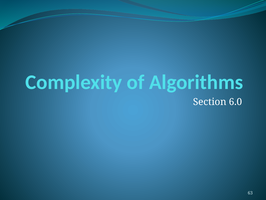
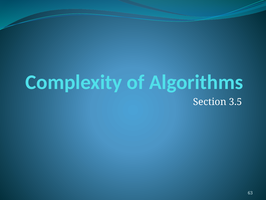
6.0: 6.0 -> 3.5 (235, 102)
